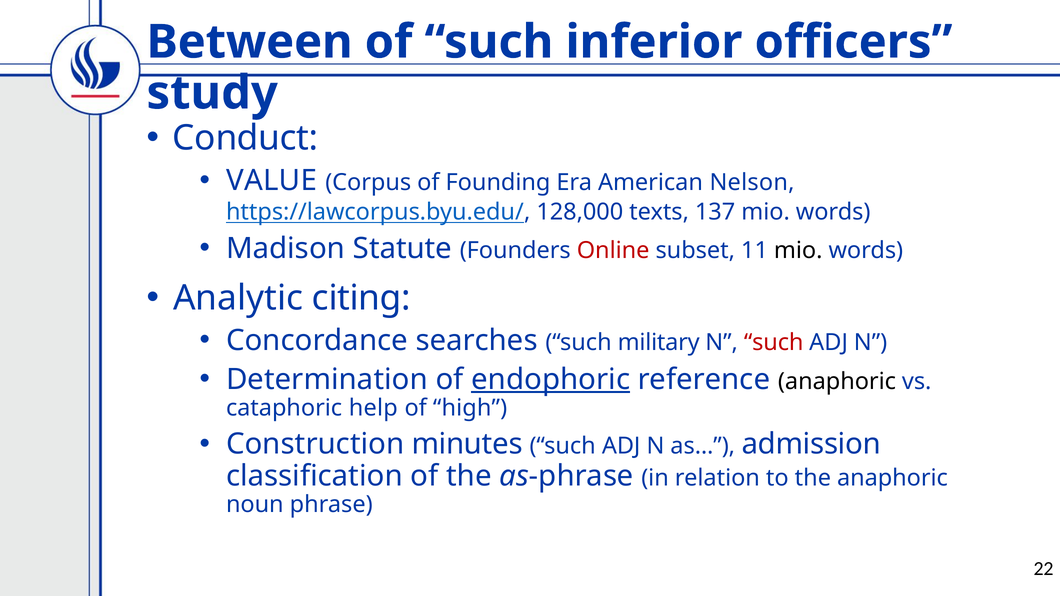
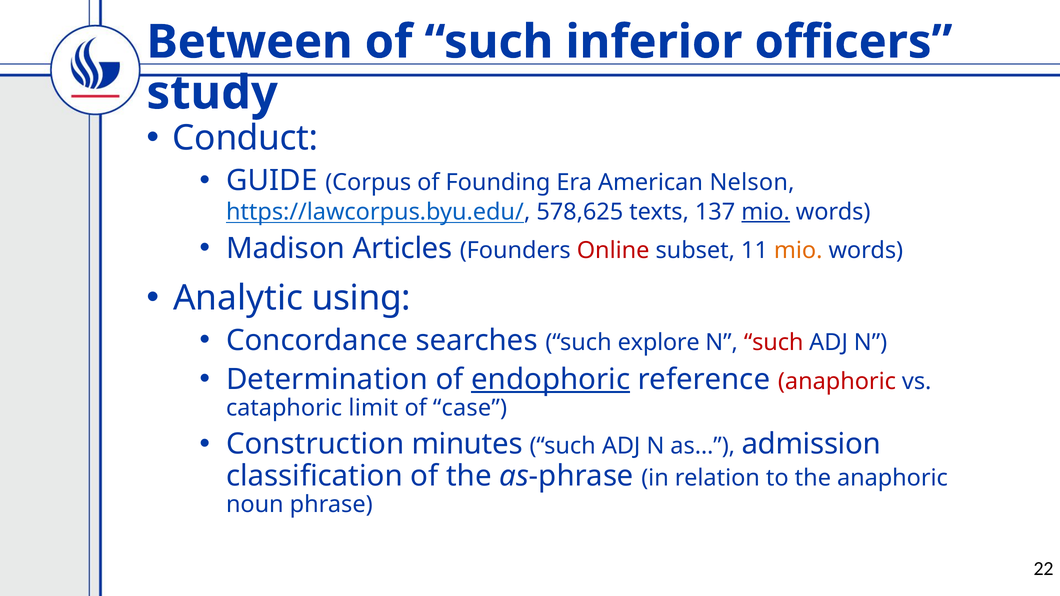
VALUE: VALUE -> GUIDE (272, 181)
128,000: 128,000 -> 578,625 (580, 212)
mio underline: none -> present (766, 212)
Statute: Statute -> Articles (403, 248)
mio colour: black -> orange (798, 250)
citing: citing -> using (361, 298)
military: military -> explore (659, 342)
anaphoric colour: black -> red (837, 382)
help: help -> limit (373, 408)
high: high -> case (470, 408)
